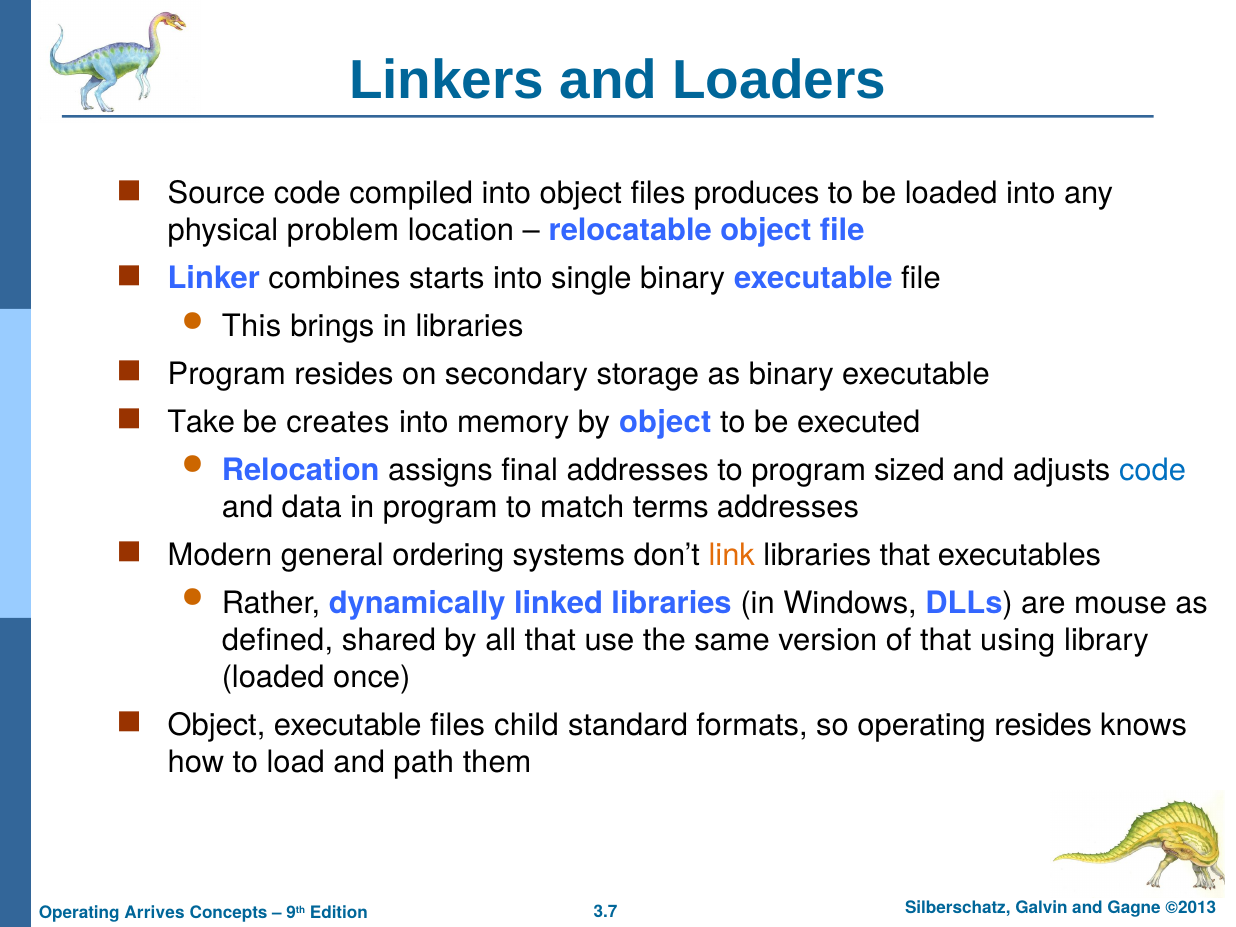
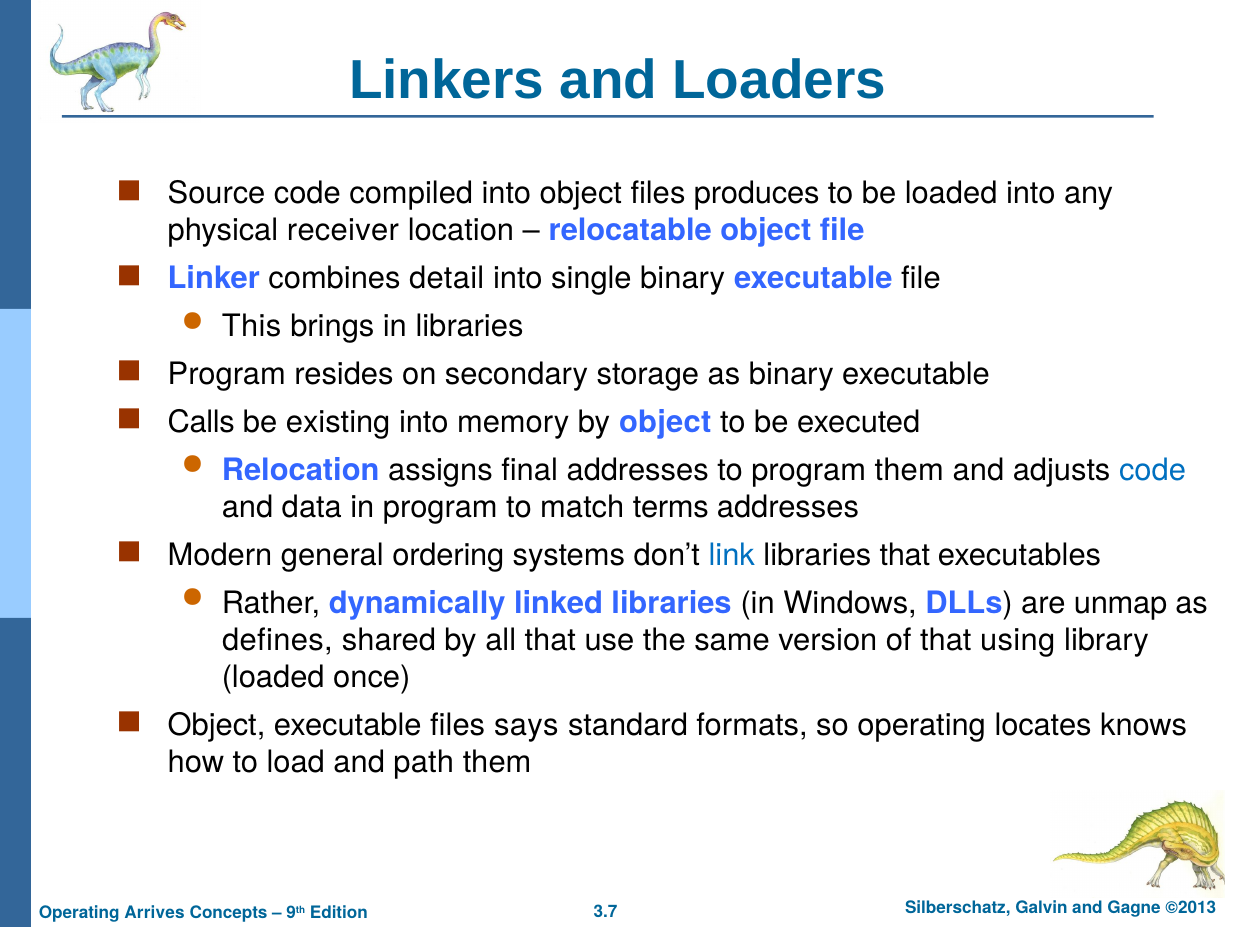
problem: problem -> receiver (343, 231)
starts: starts -> detail (447, 279)
Take: Take -> Calls (201, 422)
creates: creates -> existing (338, 422)
program sized: sized -> them (909, 470)
link colour: orange -> blue (732, 555)
mouse: mouse -> unmap (1121, 603)
defined: defined -> defines (277, 640)
child: child -> says (526, 725)
operating resides: resides -> locates (1043, 725)
